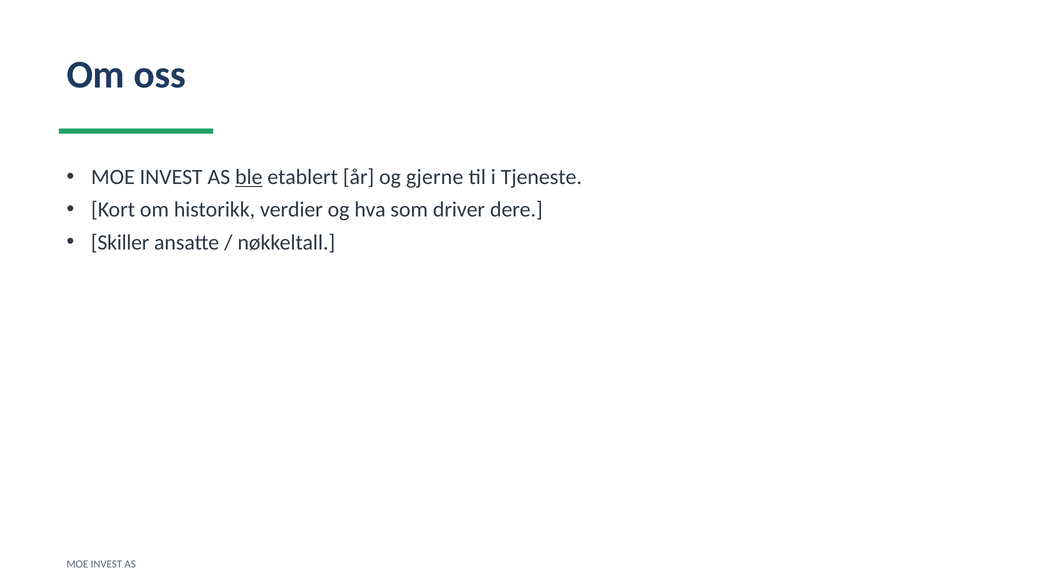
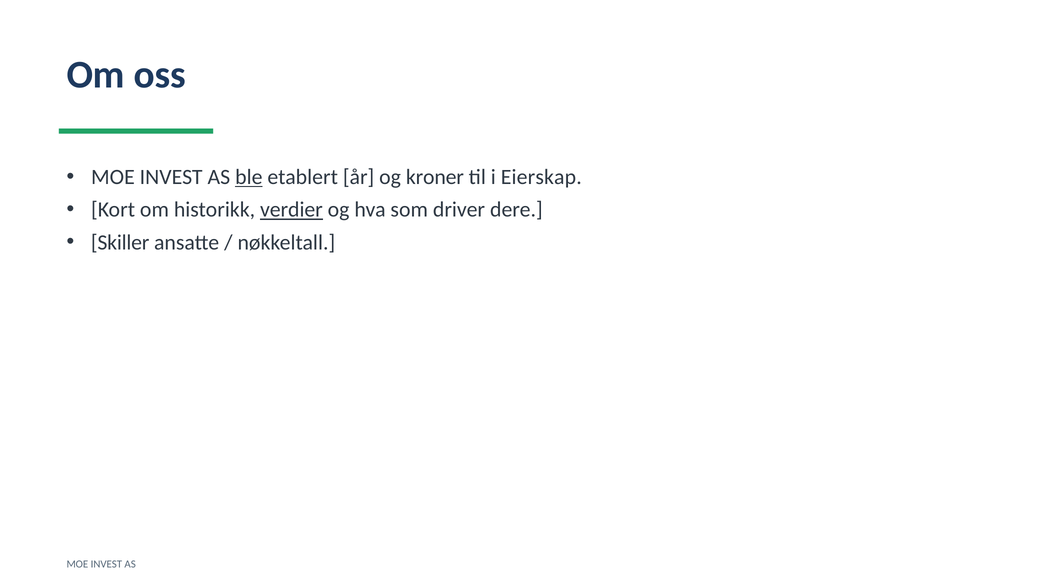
gjerne: gjerne -> kroner (435, 177)
Tjeneste: Tjeneste -> Eierskap (541, 177)
verdier underline: none -> present (291, 210)
